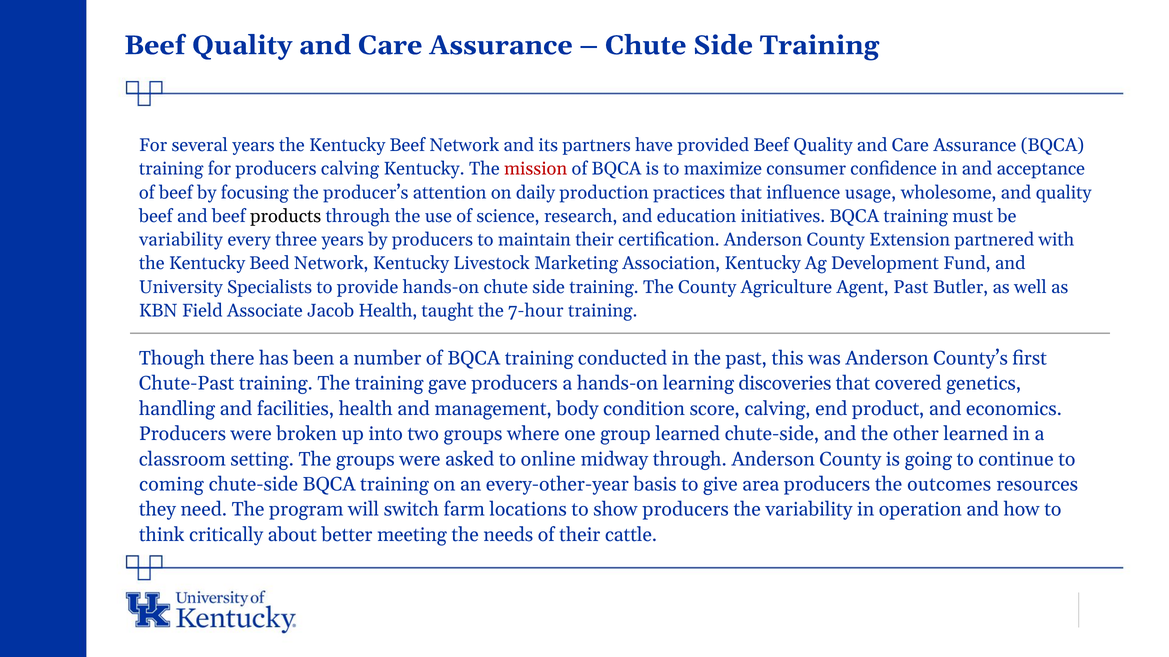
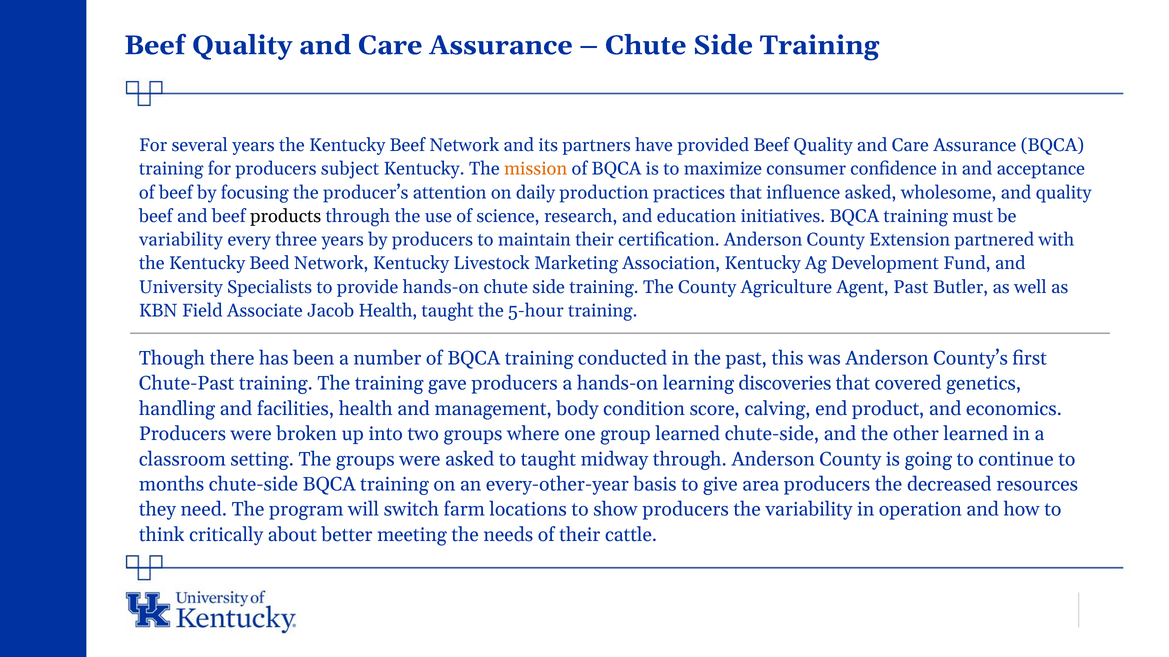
producers calving: calving -> subject (350, 169)
mission colour: red -> orange (536, 169)
influence usage: usage -> asked (871, 193)
7-hour: 7-hour -> 5-hour (536, 311)
to online: online -> taught (548, 459)
coming: coming -> months (172, 485)
outcomes: outcomes -> decreased (949, 485)
